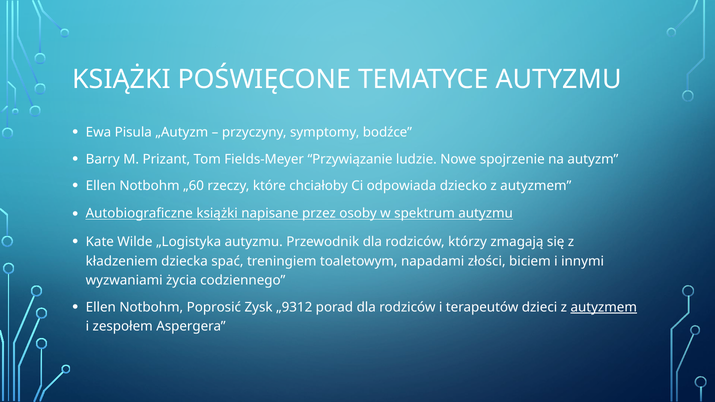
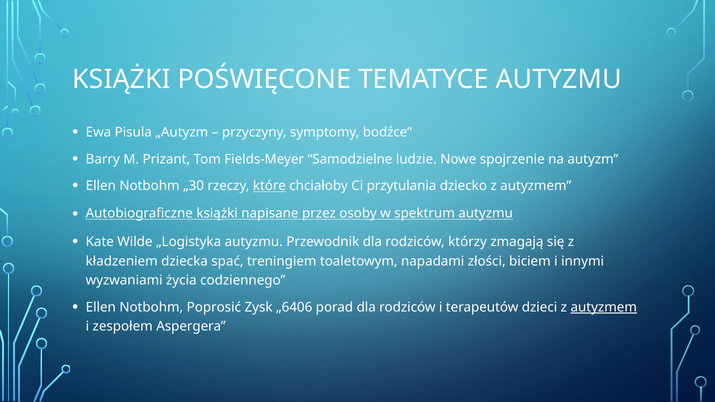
Przywiązanie: Przywiązanie -> Samodzielne (350, 159)
„60: „60 -> „30 (194, 186)
które underline: none -> present (269, 186)
odpowiada: odpowiada -> przytulania (401, 186)
„9312: „9312 -> „6406 (294, 307)
